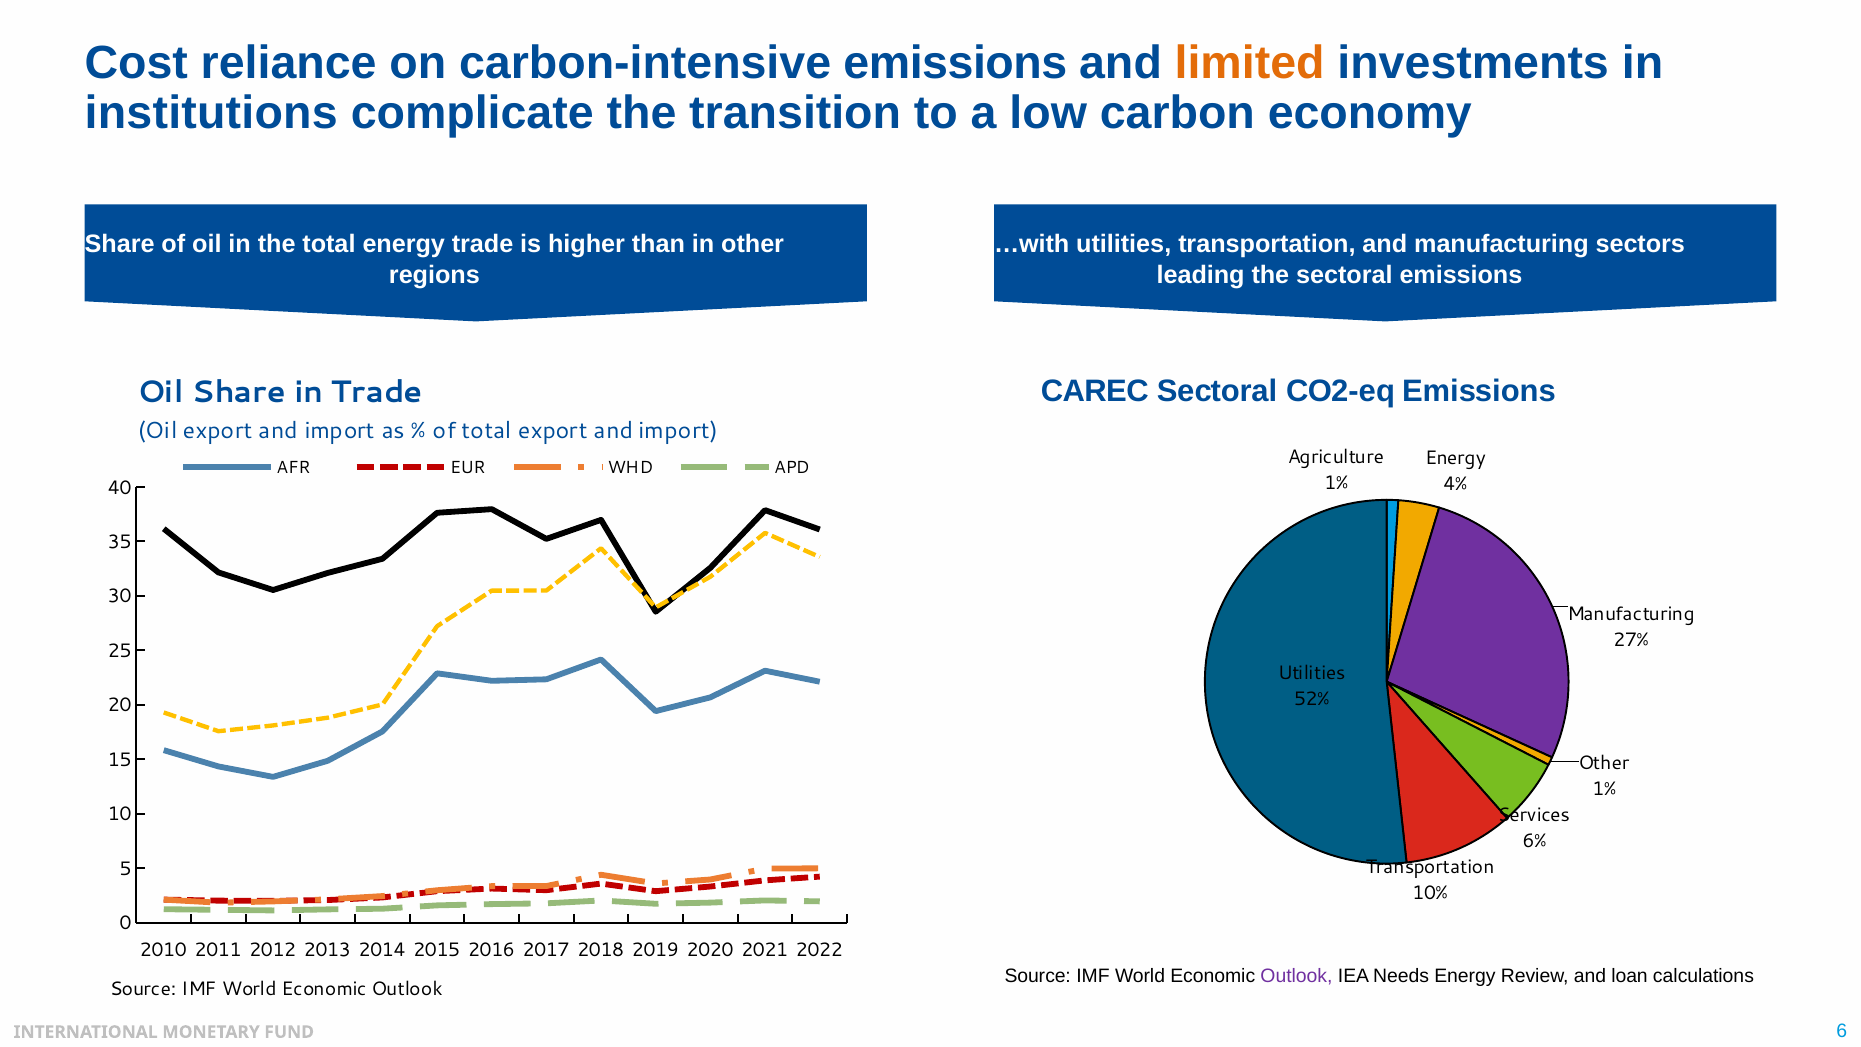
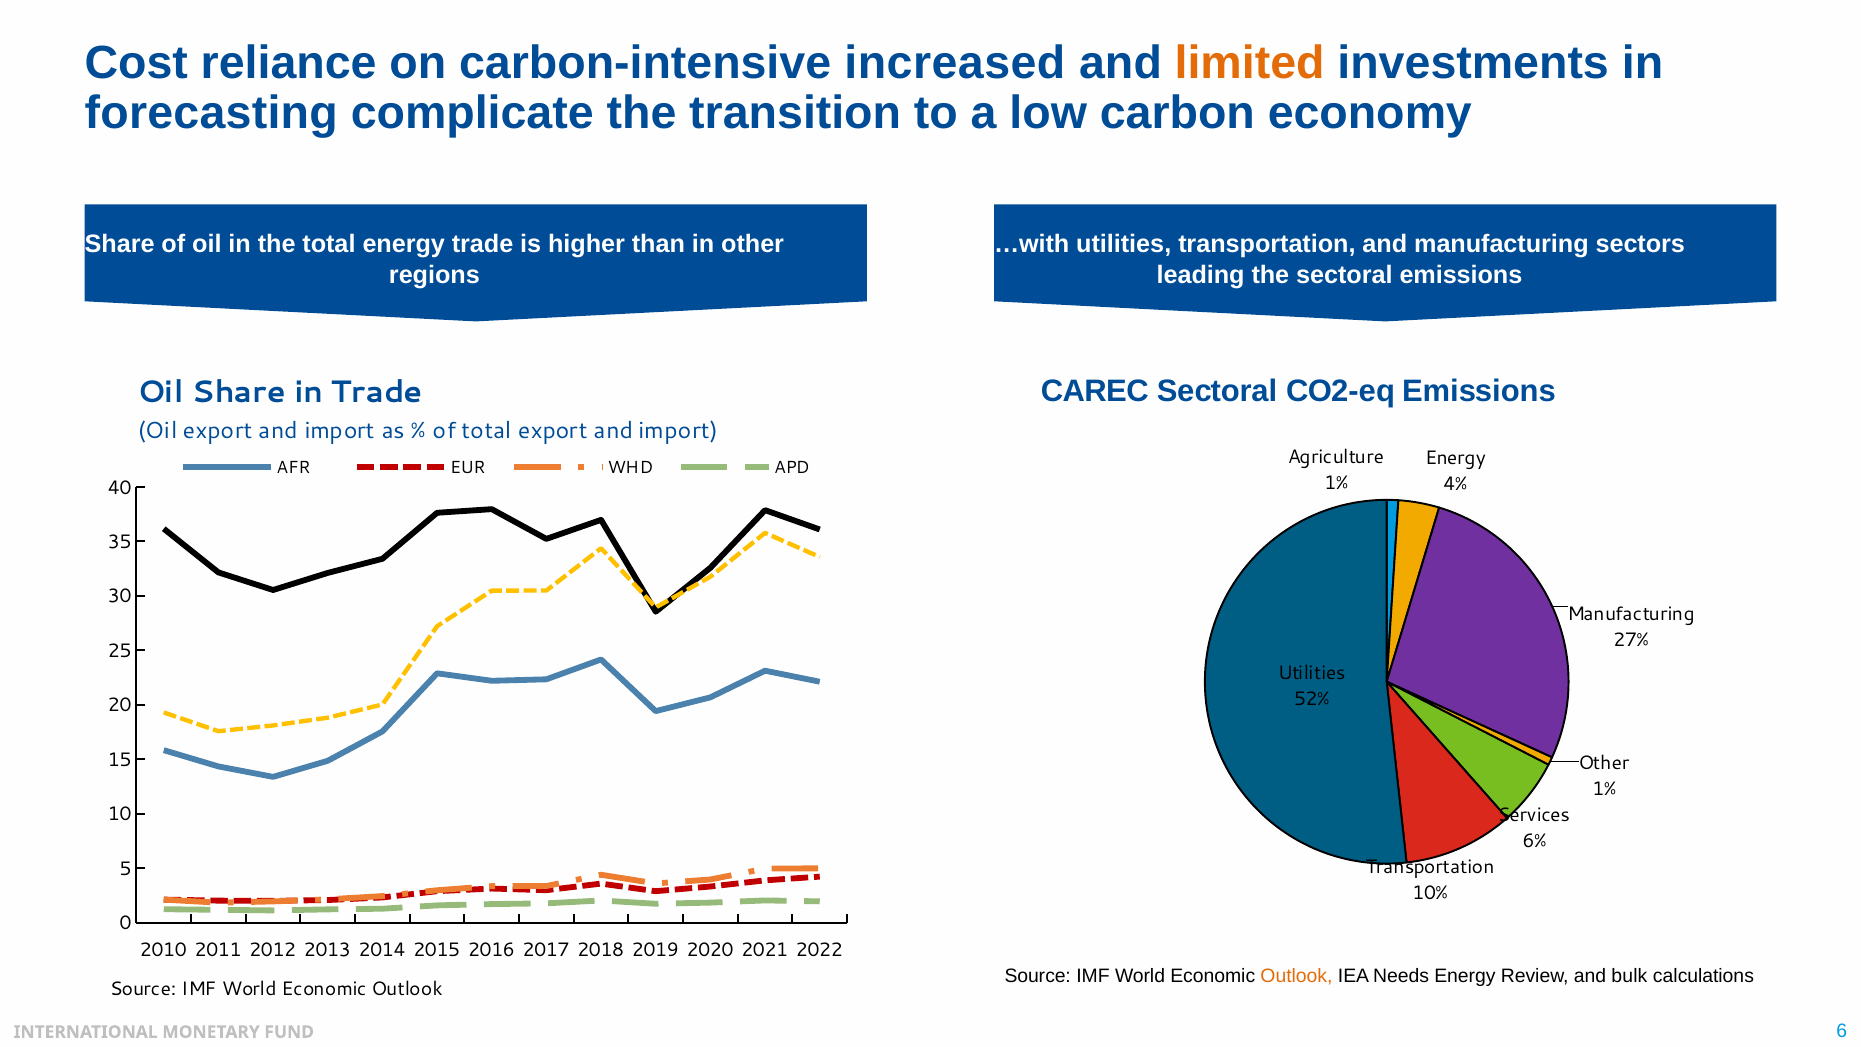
carbon-intensive emissions: emissions -> increased (955, 63)
institutions: institutions -> forecasting (211, 113)
Outlook colour: purple -> orange (1296, 976)
loan: loan -> bulk (1629, 976)
